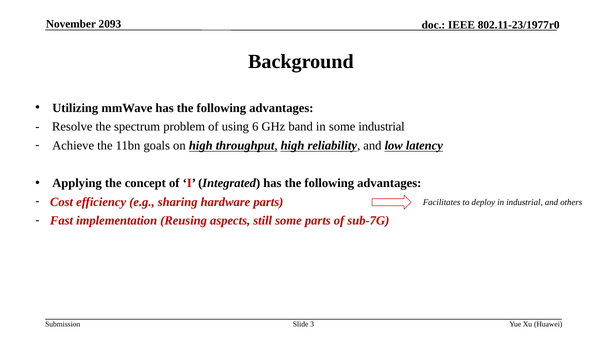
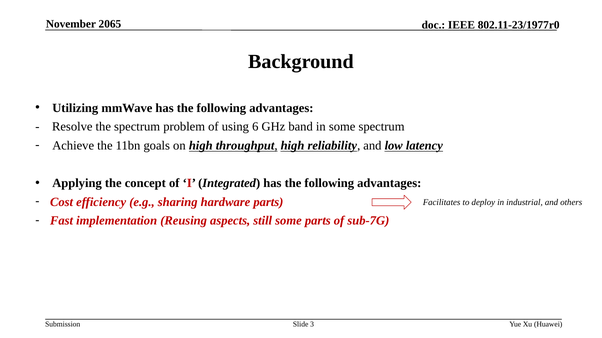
2093: 2093 -> 2065 (110, 24)
some industrial: industrial -> spectrum (382, 127)
